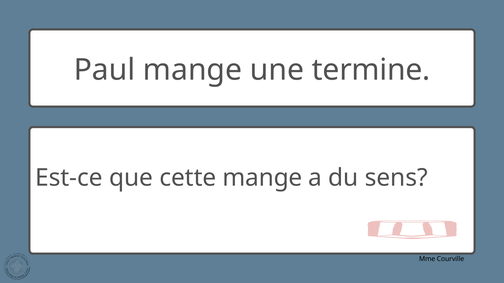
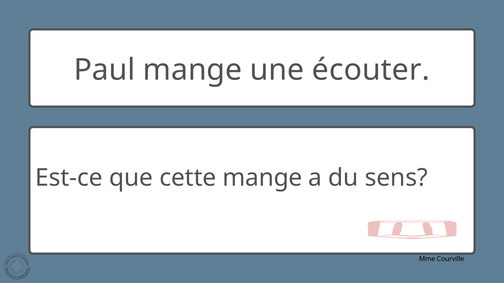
termine: termine -> écouter (371, 70)
